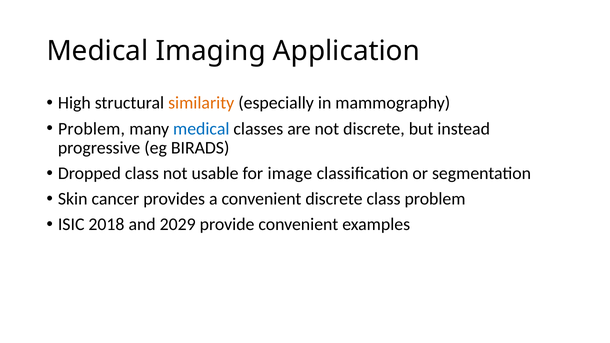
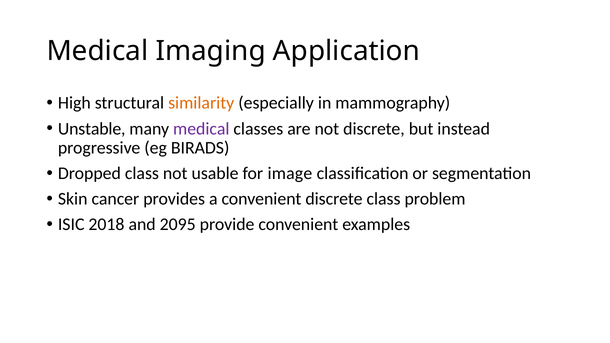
Problem: Problem -> Unstable (92, 129)
medical colour: blue -> purple (201, 129)
2029: 2029 -> 2095 (178, 225)
